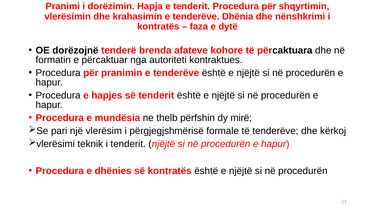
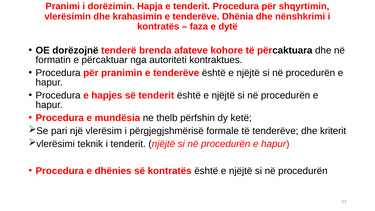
mirë: mirë -> ketë (241, 118)
kërkoj: kërkoj -> kriterit (333, 131)
